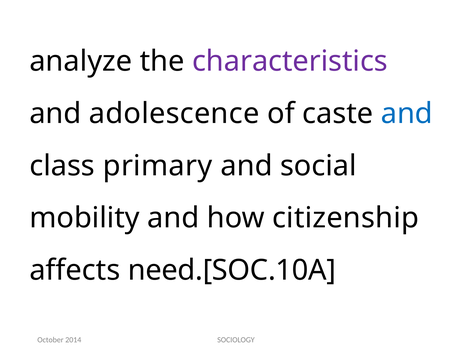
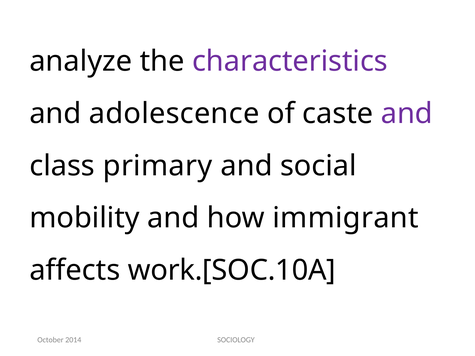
and colour: blue -> purple (407, 114)
citizenship: citizenship -> immigrant (346, 218)
need.[SOC.10A: need.[SOC.10A -> work.[SOC.10A (232, 270)
